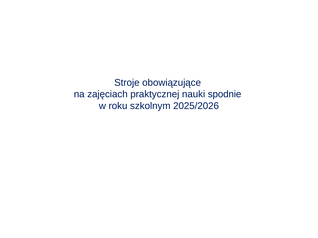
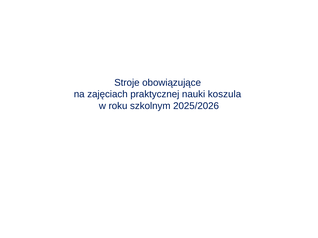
spodnie: spodnie -> koszula (224, 94)
